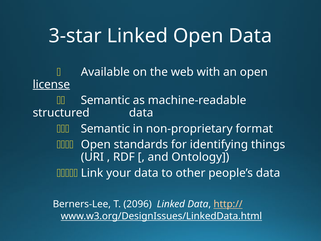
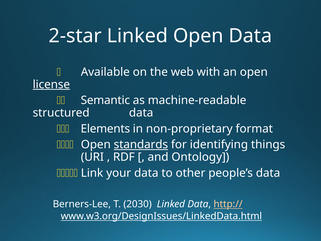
3-star: 3-star -> 2-star (75, 36)
Semantic: Semantic -> Elements (105, 129)
standards underline: none -> present (141, 144)
2096: 2096 -> 2030 (138, 204)
